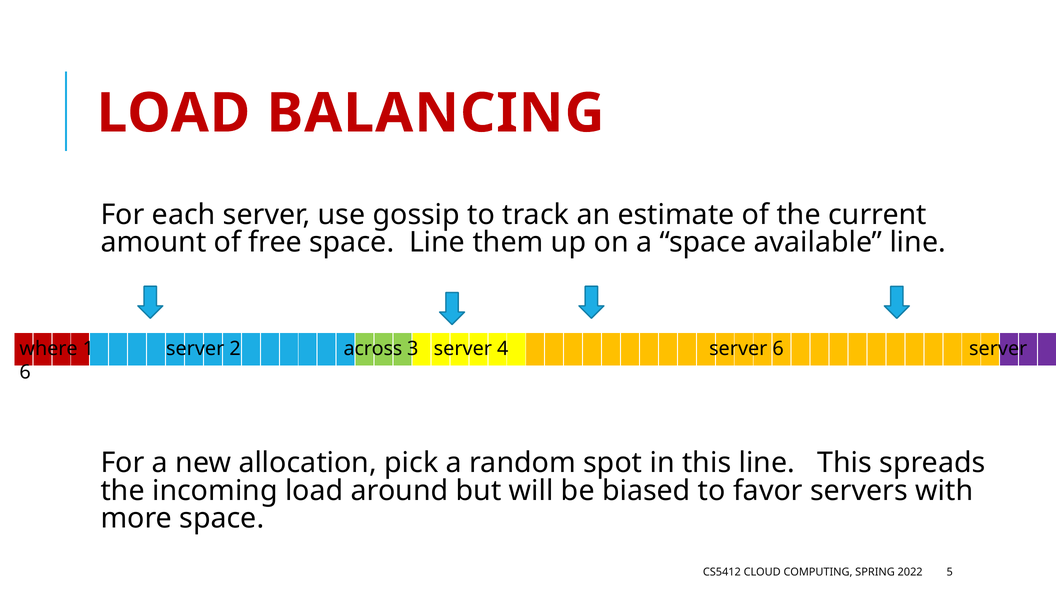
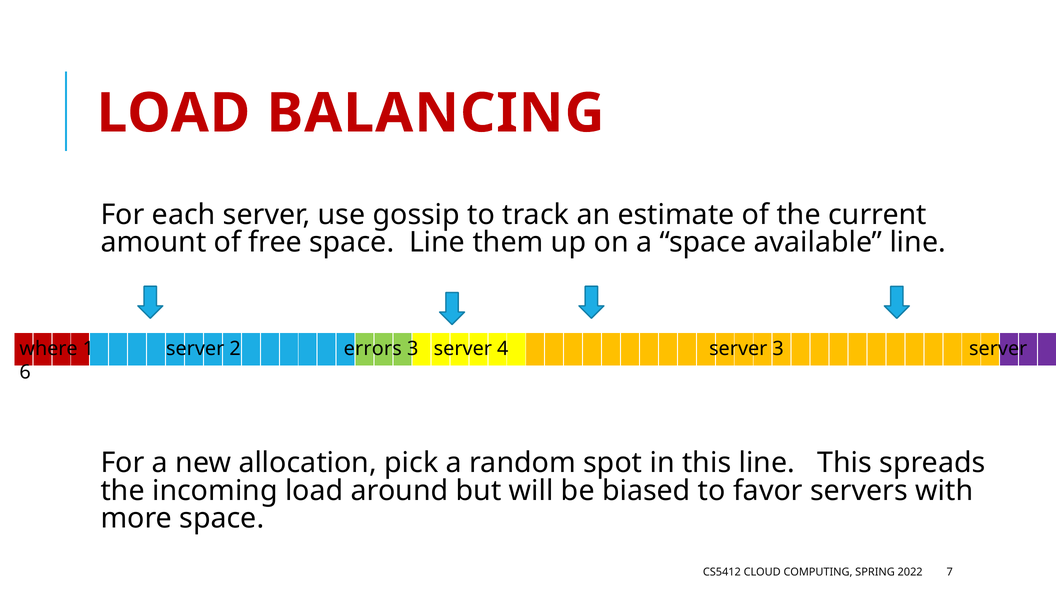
across: across -> errors (373, 349)
4 server 6: 6 -> 3 (778, 349)
5: 5 -> 7 (950, 572)
